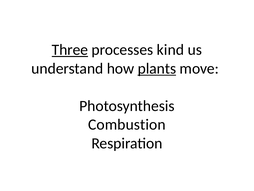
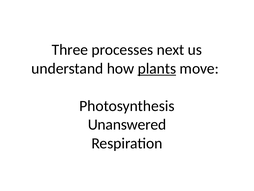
Three underline: present -> none (70, 50)
kind: kind -> next (171, 50)
Combustion: Combustion -> Unanswered (127, 124)
